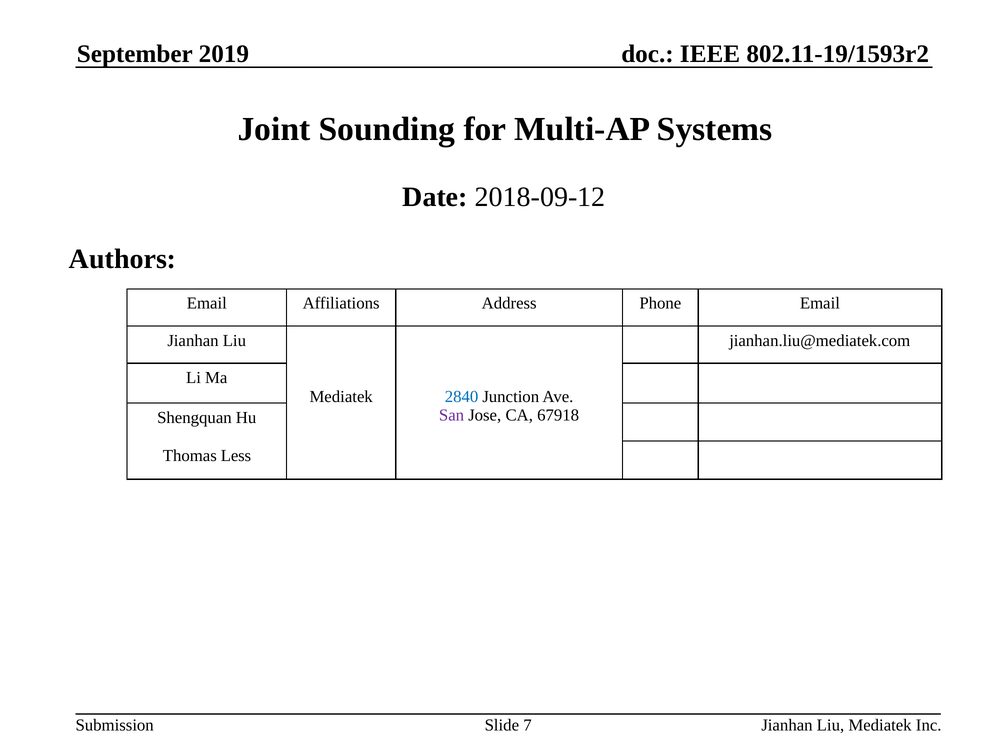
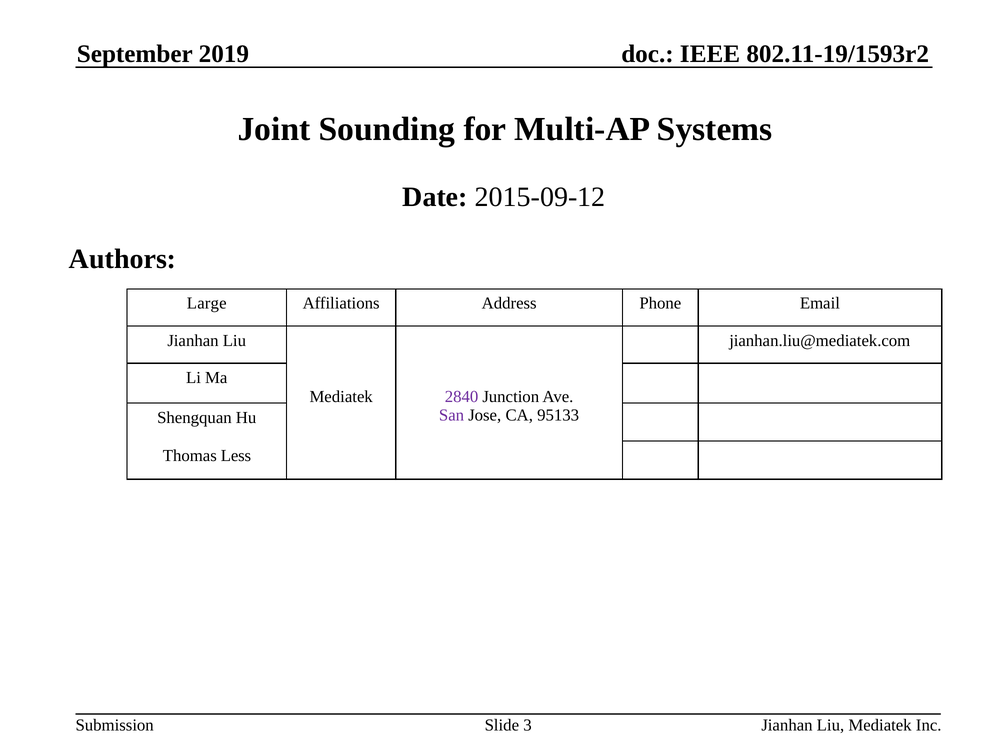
2018-09-12: 2018-09-12 -> 2015-09-12 (540, 197)
Email: Email -> Large (207, 303)
2840 colour: blue -> purple (462, 397)
67918: 67918 -> 95133 (558, 415)
7: 7 -> 3 (527, 725)
